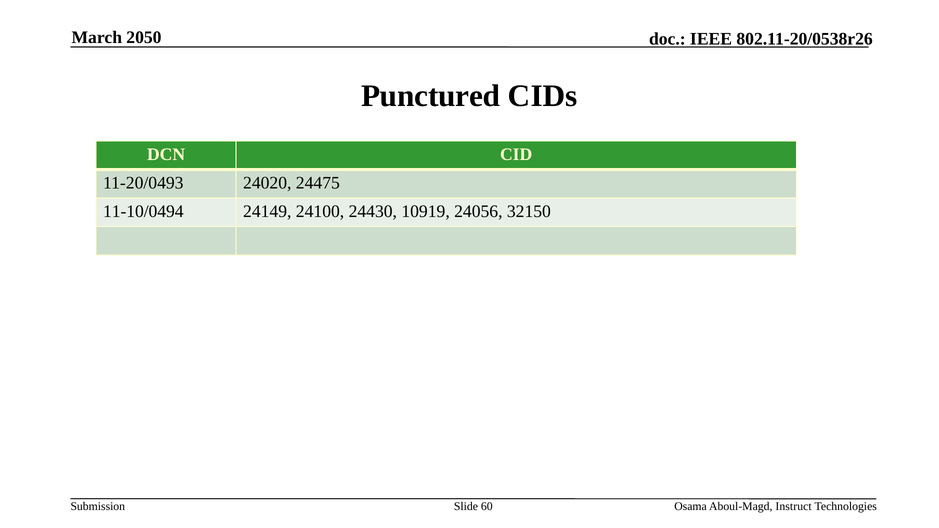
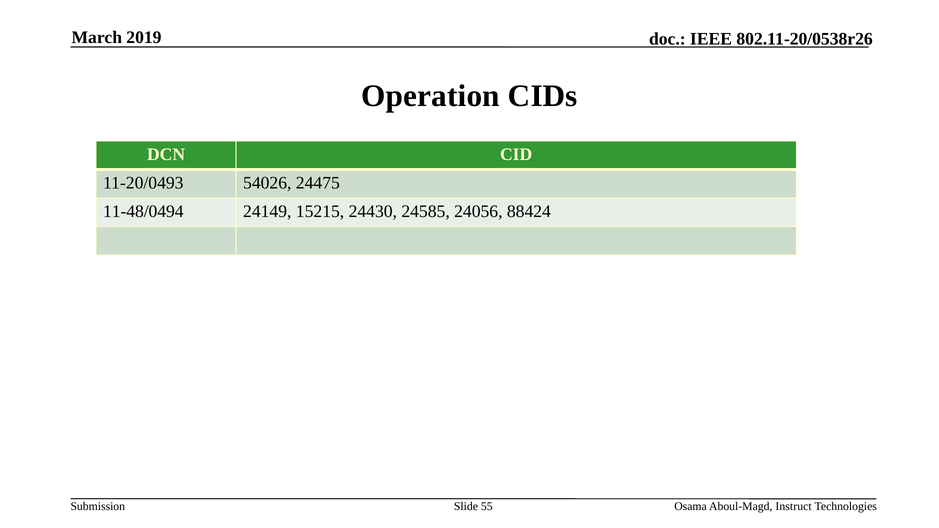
2050: 2050 -> 2019 (144, 37)
Punctured: Punctured -> Operation (430, 96)
24020: 24020 -> 54026 (267, 183)
11-10/0494: 11-10/0494 -> 11-48/0494 (143, 212)
24100: 24100 -> 15215 (320, 212)
10919: 10919 -> 24585 (426, 212)
32150: 32150 -> 88424 (529, 212)
60: 60 -> 55 (487, 507)
